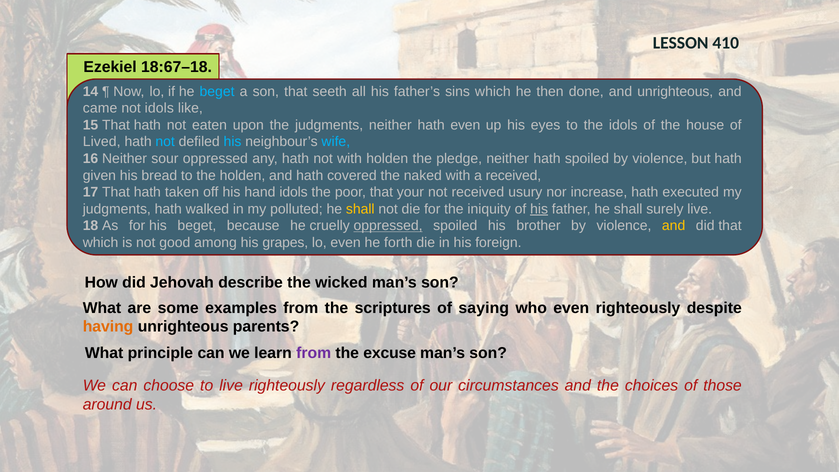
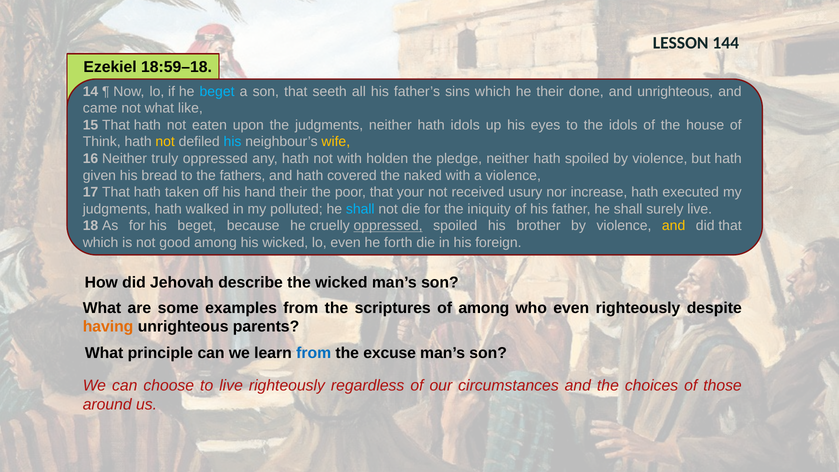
410: 410 -> 144 (726, 43)
18:67–18: 18:67–18 -> 18:59–18 (176, 67)
he then: then -> their (550, 92)
not idols: idols -> what (159, 108)
hath even: even -> idols (465, 125)
Lived: Lived -> Think (102, 142)
not colour: light blue -> yellow (165, 142)
wife colour: light blue -> yellow (336, 142)
sour: sour -> truly (165, 159)
the holden: holden -> fathers (243, 175)
a received: received -> violence (513, 175)
hand idols: idols -> their (293, 192)
shall colour: yellow -> light blue (360, 209)
his underline: present -> none (539, 209)
his grapes: grapes -> wicked (285, 242)
of saying: saying -> among (484, 308)
from colour: purple -> blue (314, 353)
